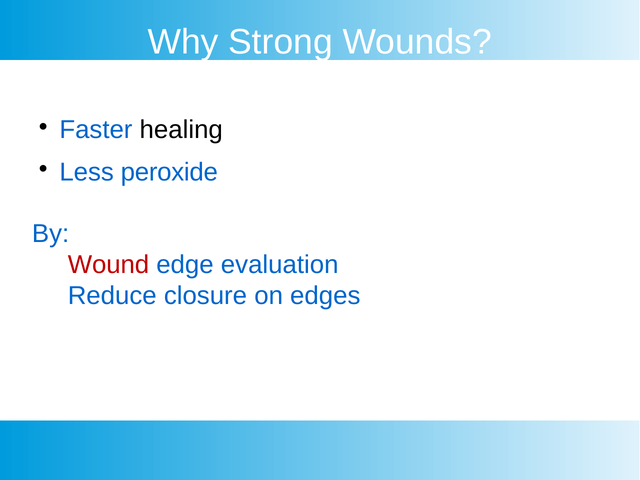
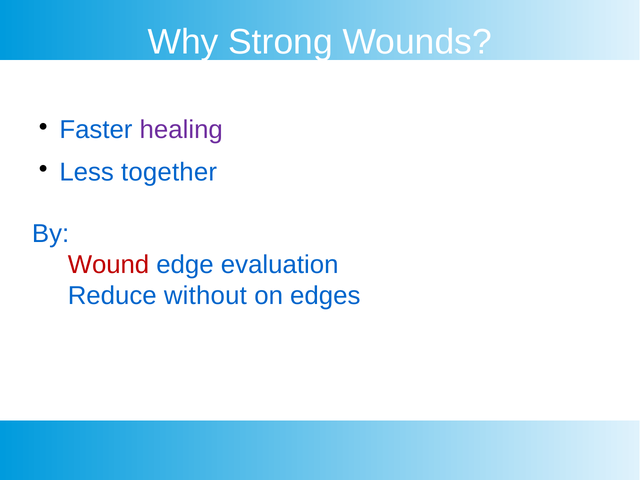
healing colour: black -> purple (181, 130)
peroxide: peroxide -> together (169, 172)
closure: closure -> without (205, 296)
